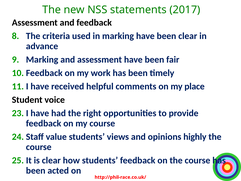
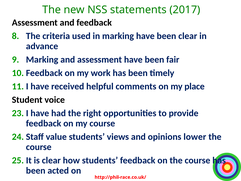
highly: highly -> lower (195, 137)
